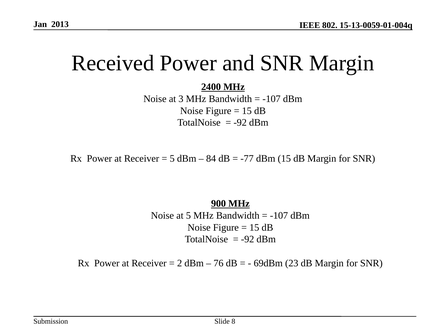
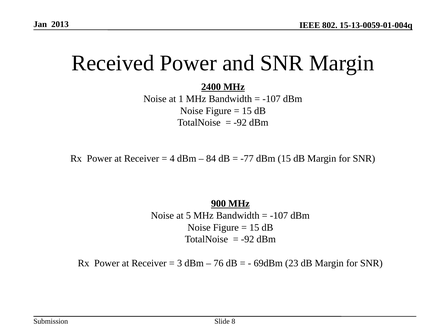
3: 3 -> 1 (181, 99)
5: 5 -> 4 (172, 158)
2: 2 -> 3 (180, 263)
